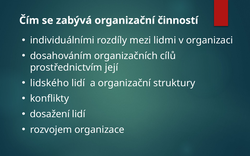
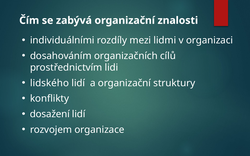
činností: činností -> znalosti (178, 20)
její: její -> lidi (112, 68)
